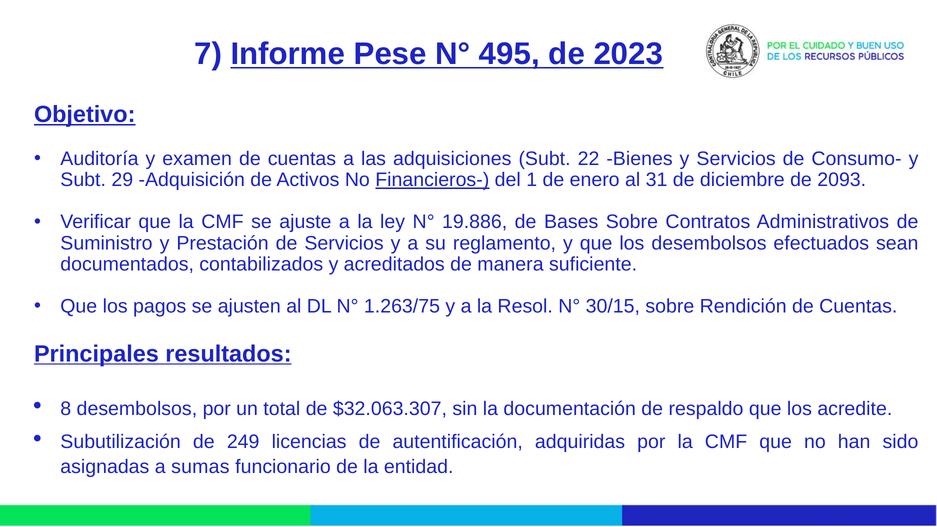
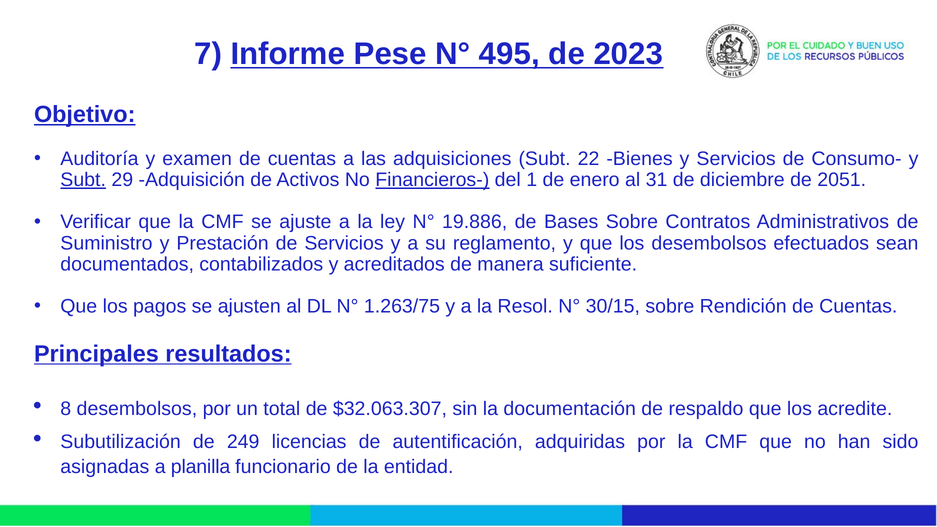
Subt underline: none -> present (83, 180)
2093: 2093 -> 2051 (842, 180)
sumas: sumas -> planilla (201, 467)
